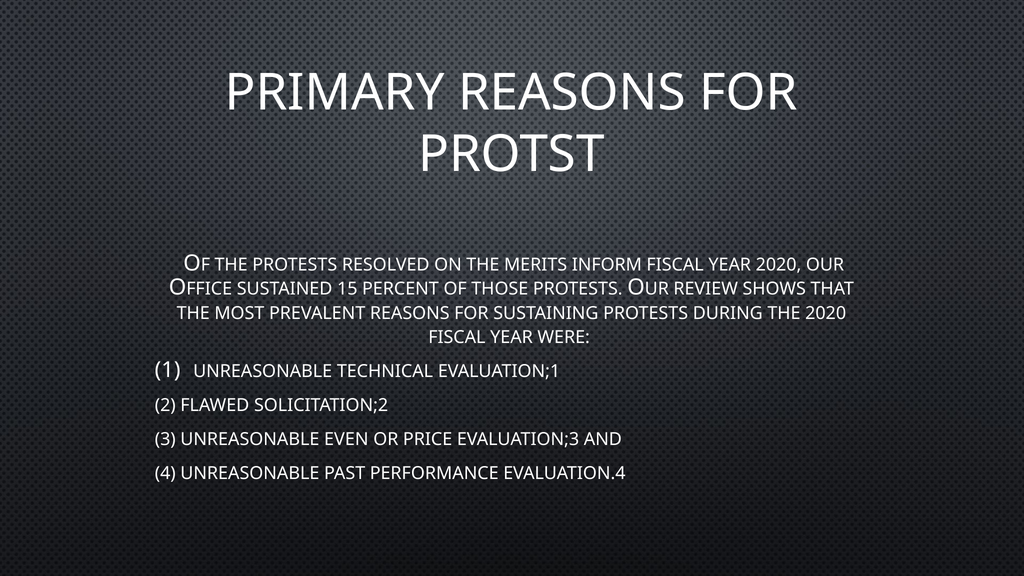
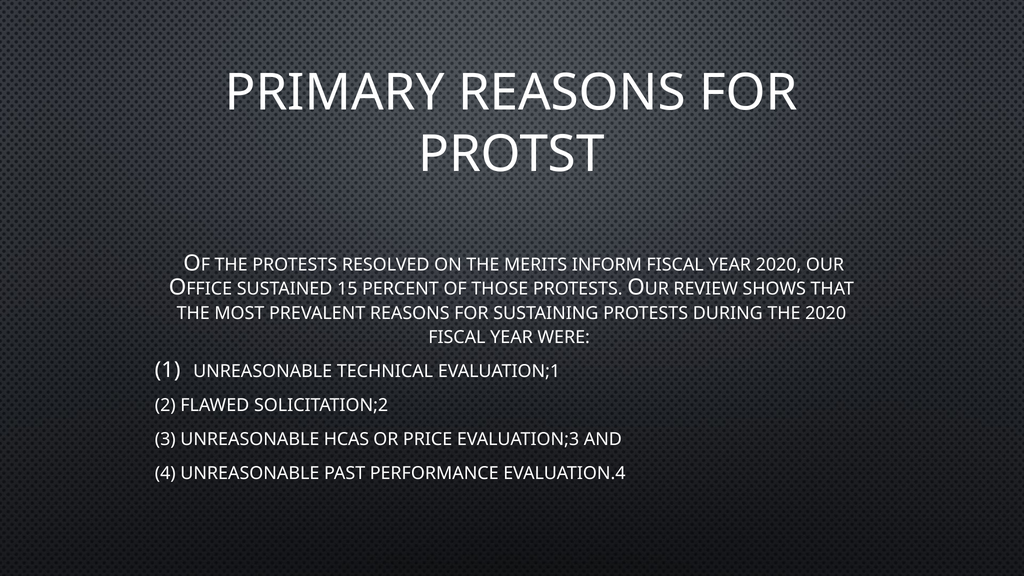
EVEN: EVEN -> HCAS (346, 439)
